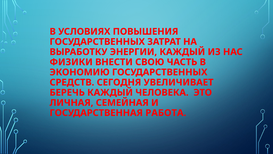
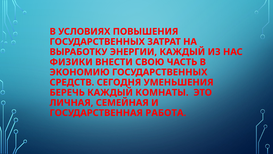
УВЕЛИЧИВАЕТ: УВЕЛИЧИВАЕТ -> УМЕНЬШЕНИЯ (179, 82)
ЧЕЛОВЕКА: ЧЕЛОВЕКА -> КОМНАТЫ (162, 92)
